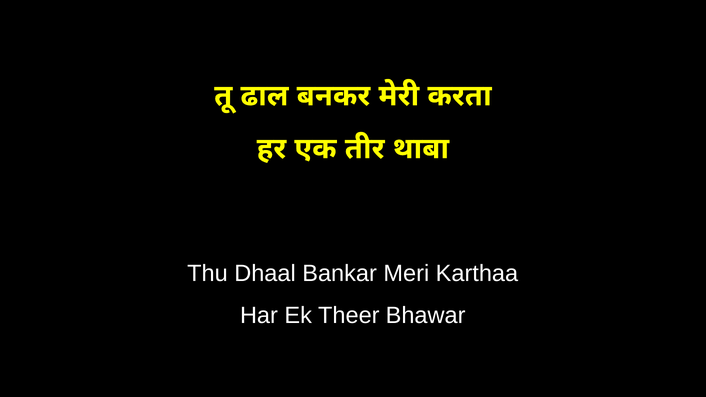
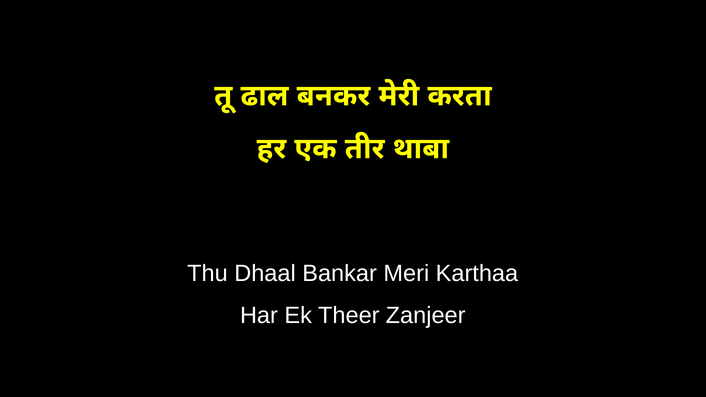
Bhawar: Bhawar -> Zanjeer (426, 316)
